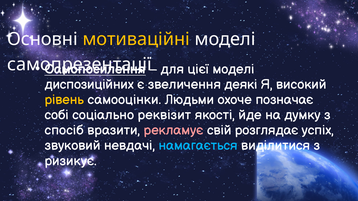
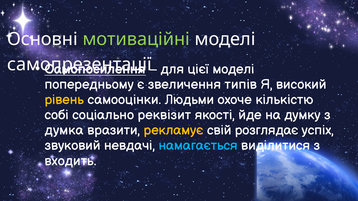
мотиваційні colour: yellow -> light green (136, 39)
диспозиційних: диспозиційних -> попередньому (89, 85)
деякі: деякі -> типів (241, 85)
позначає: позначає -> кількістю (284, 100)
спосіб: спосіб -> думка (64, 131)
рекламує colour: pink -> yellow (174, 131)
ризикує: ризикує -> входить (71, 161)
